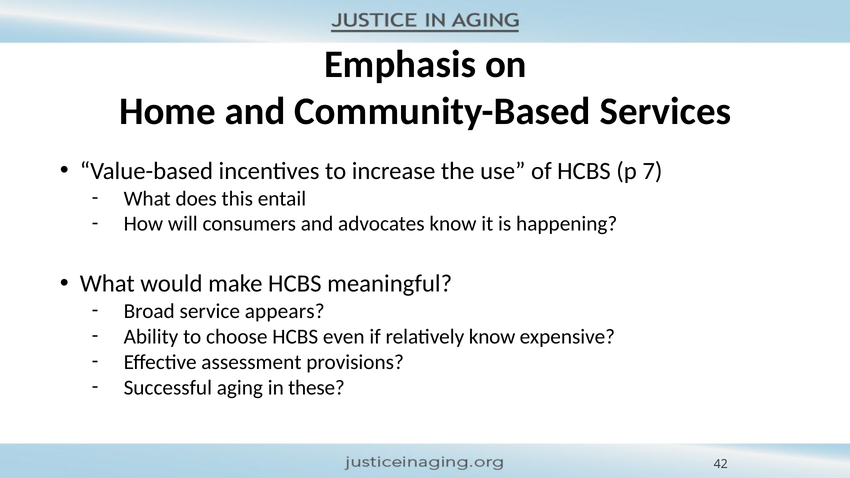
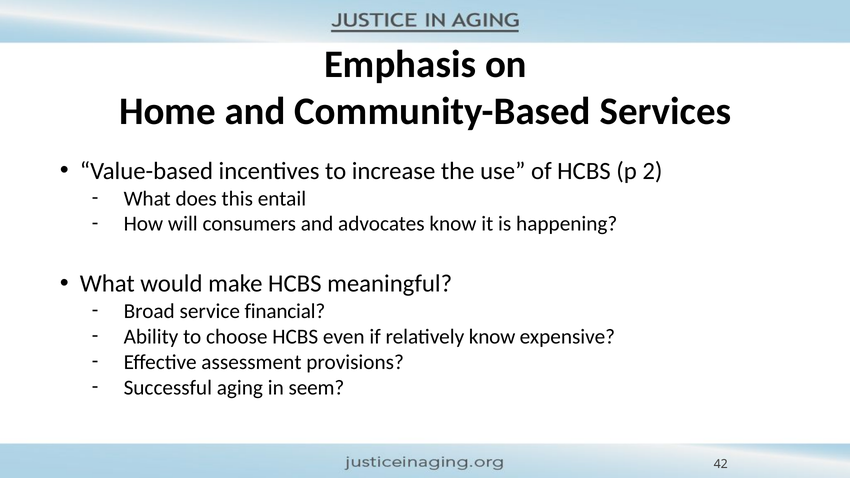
7: 7 -> 2 (652, 171)
appears: appears -> financial (285, 311)
these: these -> seem (316, 388)
